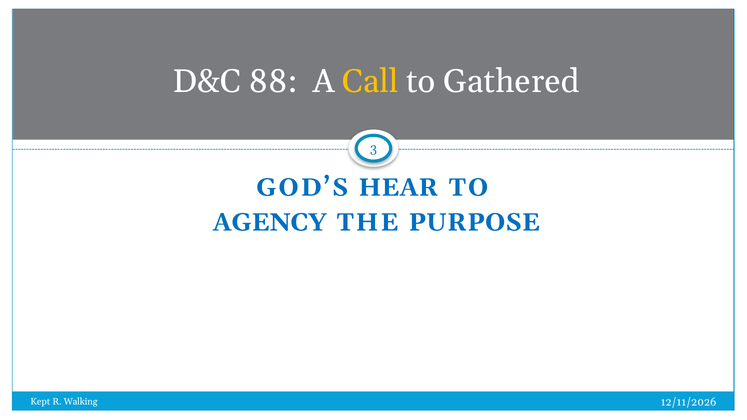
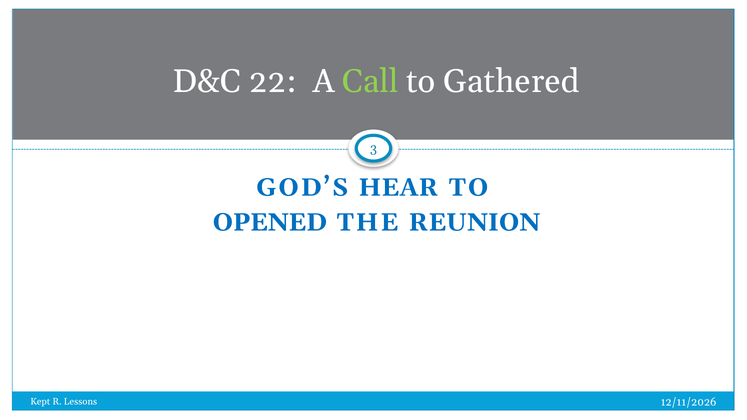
88: 88 -> 22 (273, 82)
Call colour: yellow -> light green (370, 82)
AGENCY: AGENCY -> OPENED (270, 222)
PURPOSE: PURPOSE -> REUNION (474, 222)
Walking: Walking -> Lessons (80, 402)
